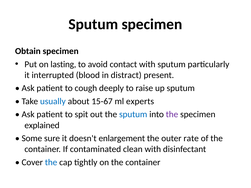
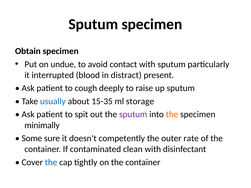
lasting: lasting -> undue (63, 64)
15-67: 15-67 -> 15-35 (102, 101)
experts: experts -> storage (140, 101)
sputum colour: blue -> purple (133, 115)
the colour: purple -> orange (172, 115)
explained: explained -> minimally (42, 125)
enlargement: enlargement -> competently (122, 139)
